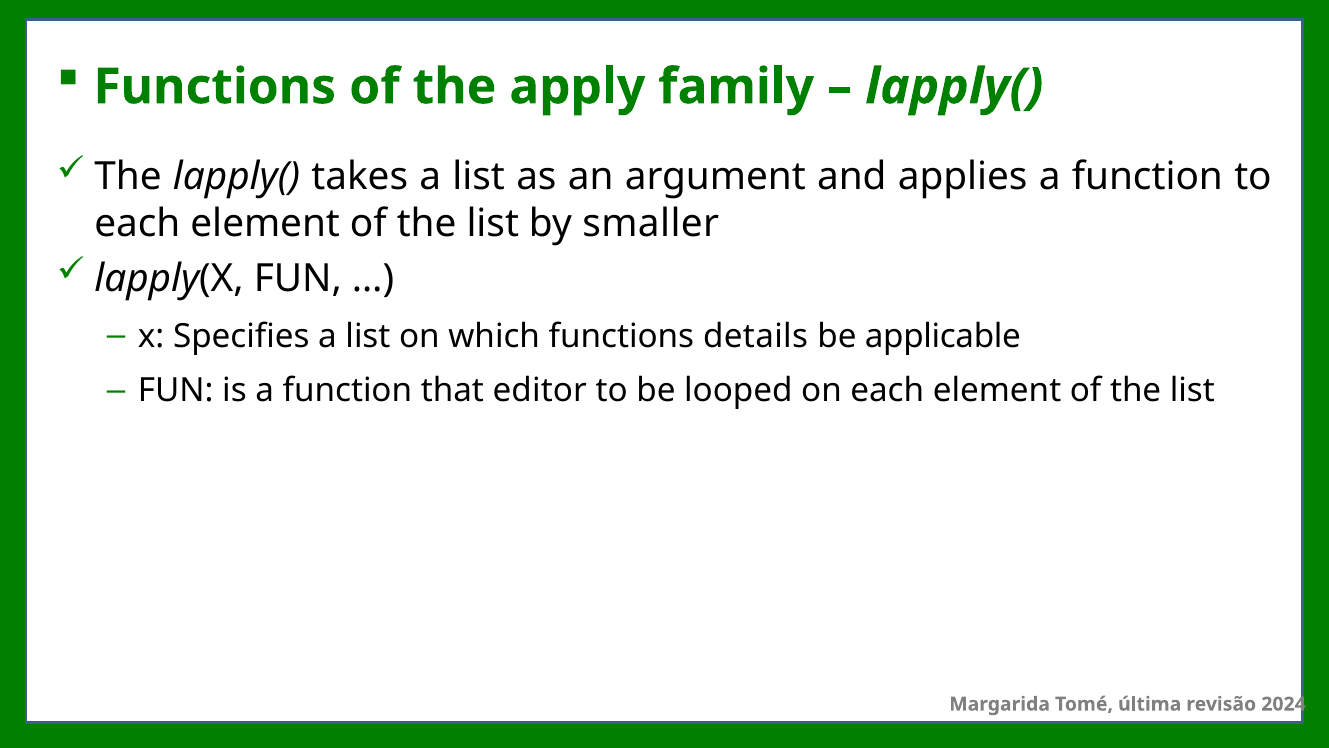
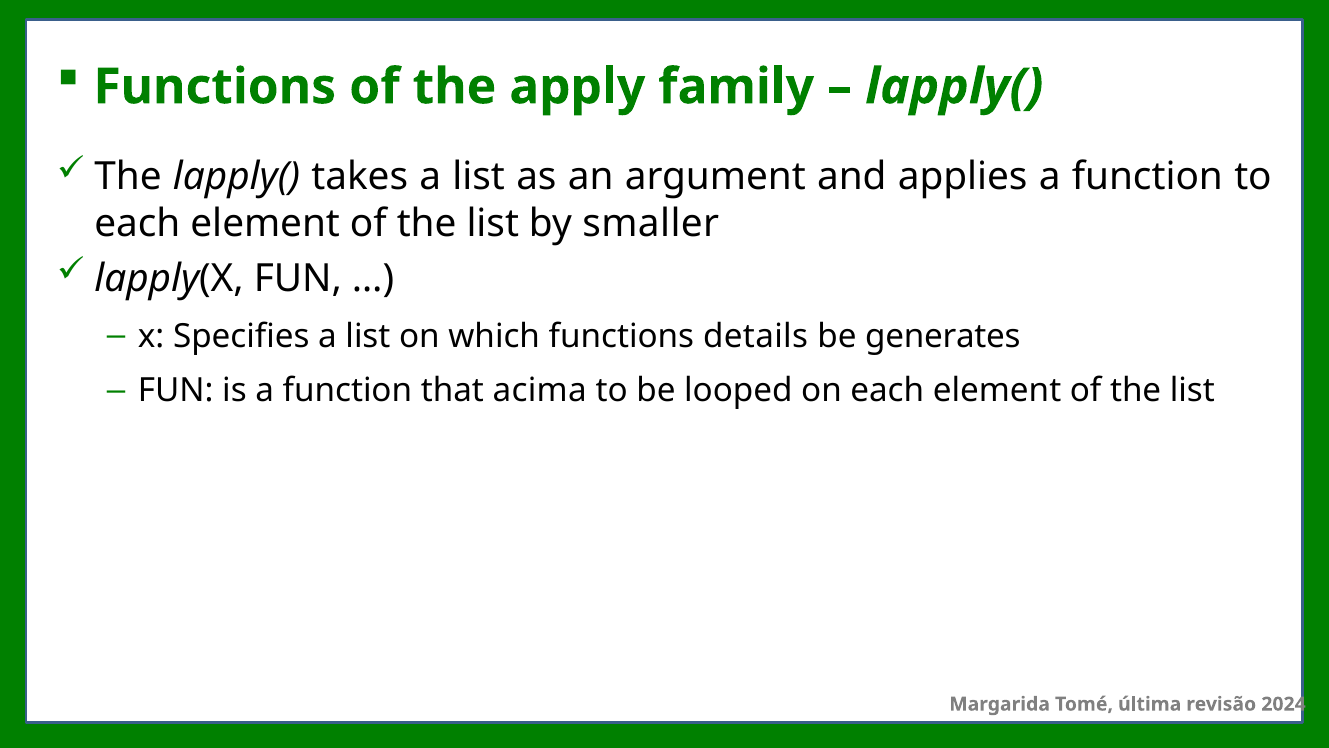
applicable: applicable -> generates (943, 336)
editor: editor -> acima (540, 391)
